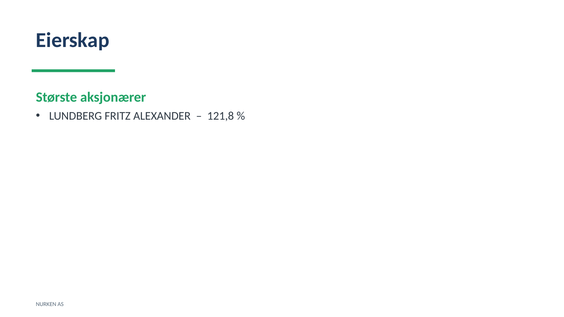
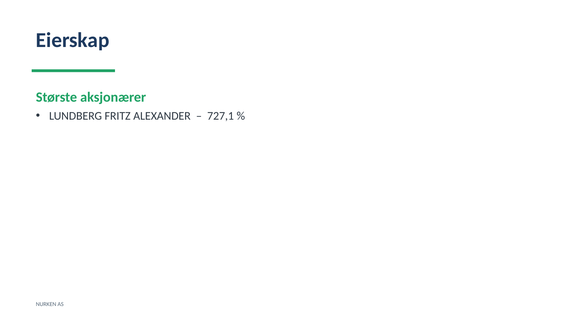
121,8: 121,8 -> 727,1 (221, 116)
